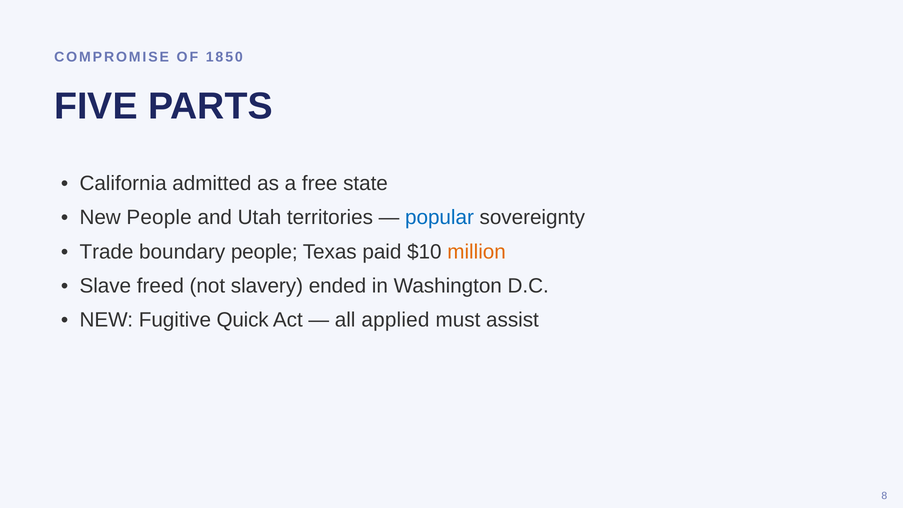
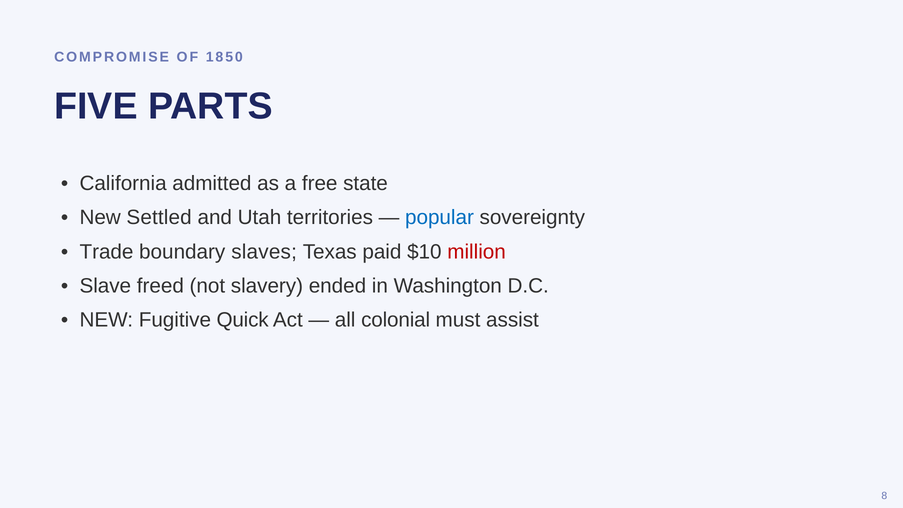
New People: People -> Settled (159, 217)
boundary people: people -> slaves (264, 252)
million colour: orange -> red (477, 252)
applied: applied -> colonial (396, 320)
